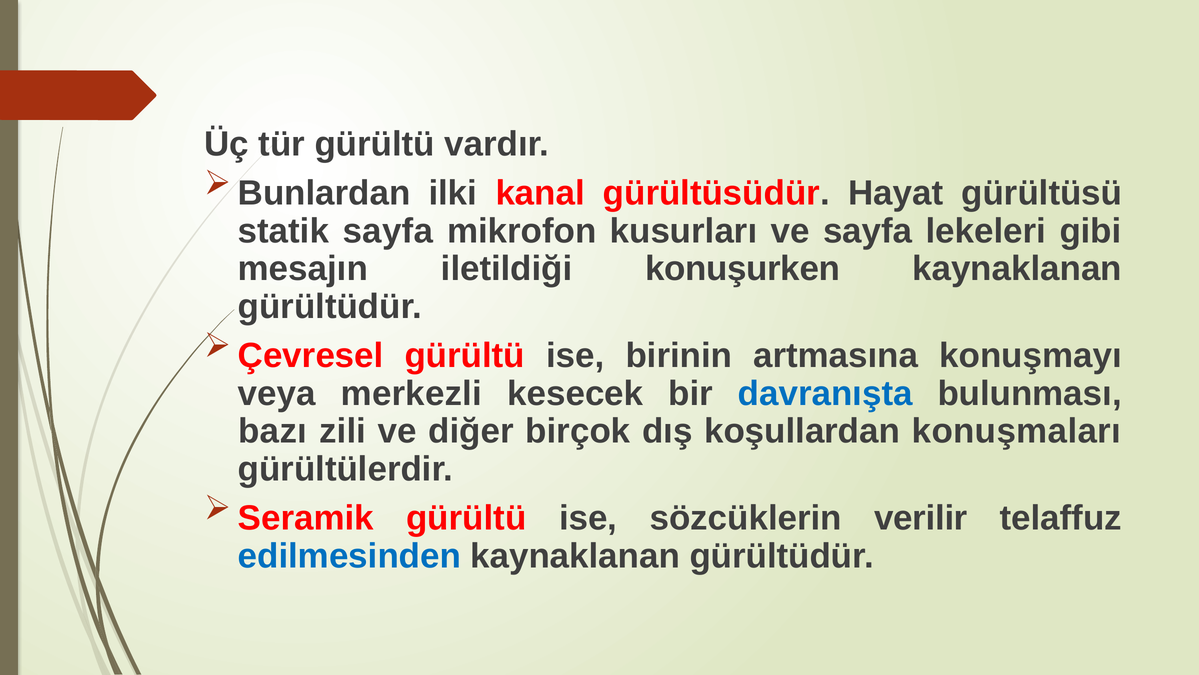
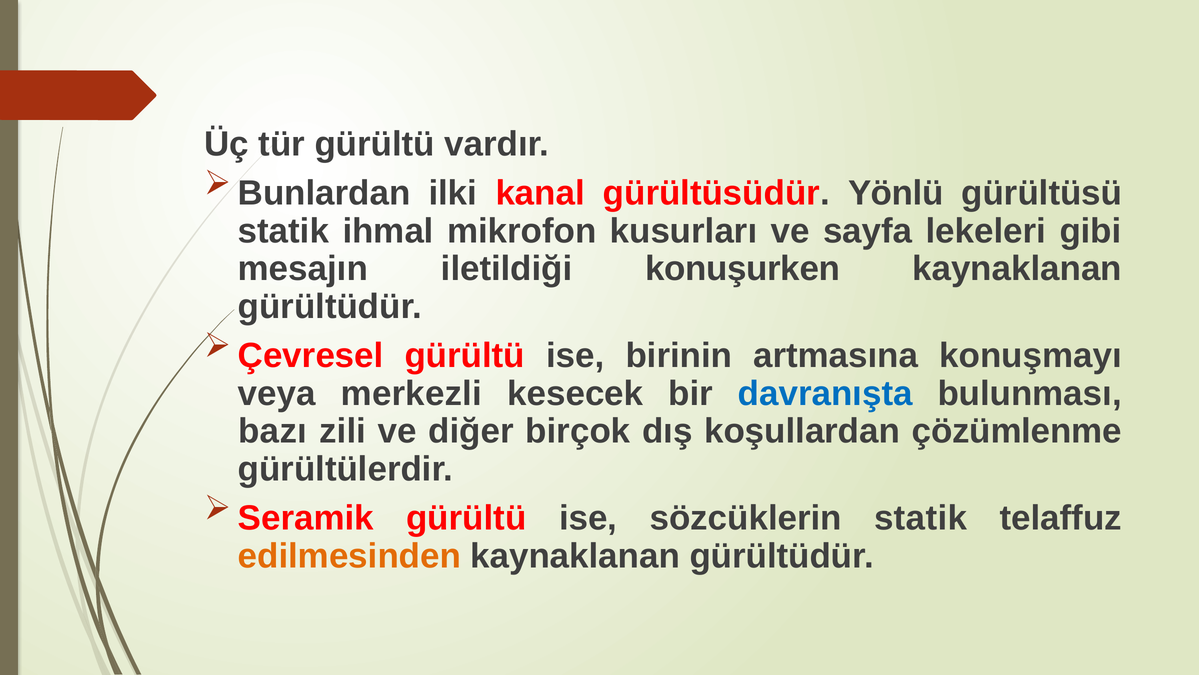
Hayat: Hayat -> Yönlü (896, 193)
statik sayfa: sayfa -> ihmal (388, 231)
konuşmaları: konuşmaları -> çözümlenme (1017, 431)
sözcüklerin verilir: verilir -> statik (921, 518)
edilmesinden colour: blue -> orange (349, 556)
